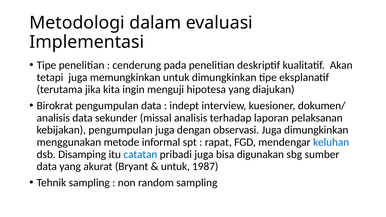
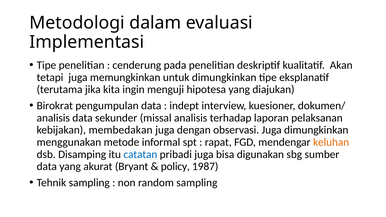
kebijakan pengumpulan: pengumpulan -> membedakan (121, 130)
keluhan colour: blue -> orange (331, 142)
untuk: untuk -> policy (175, 167)
